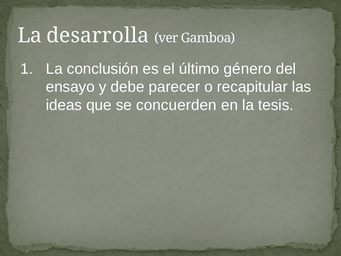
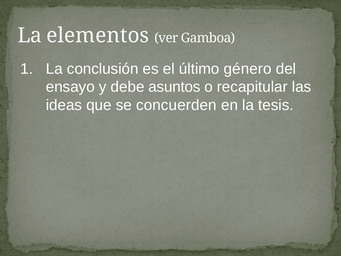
desarrolla: desarrolla -> elementos (98, 36)
parecer: parecer -> asuntos (174, 87)
